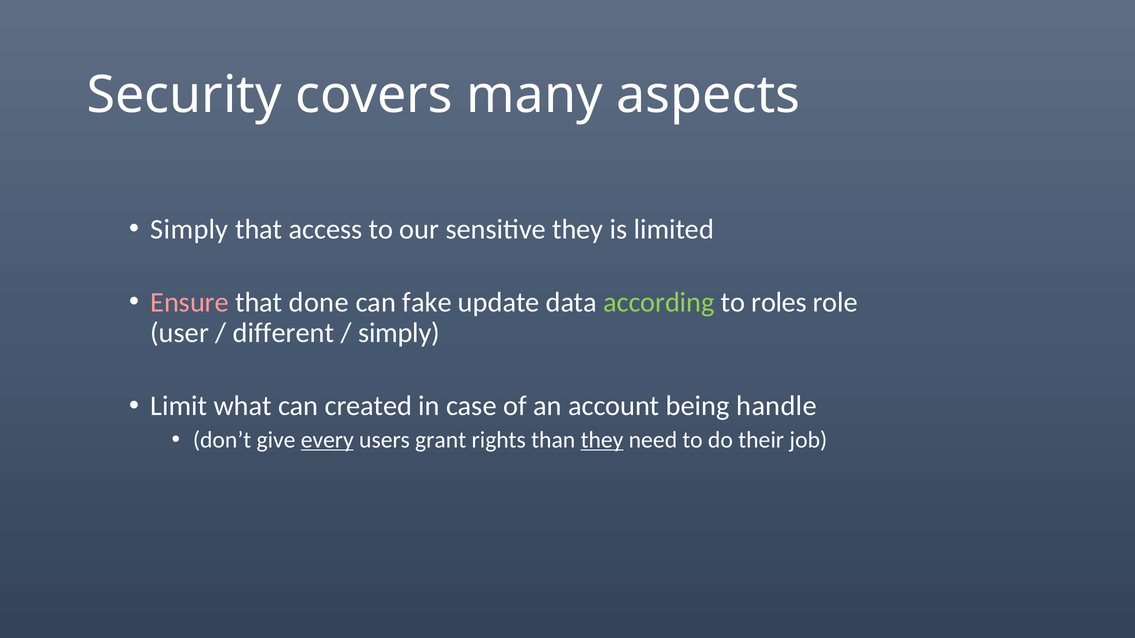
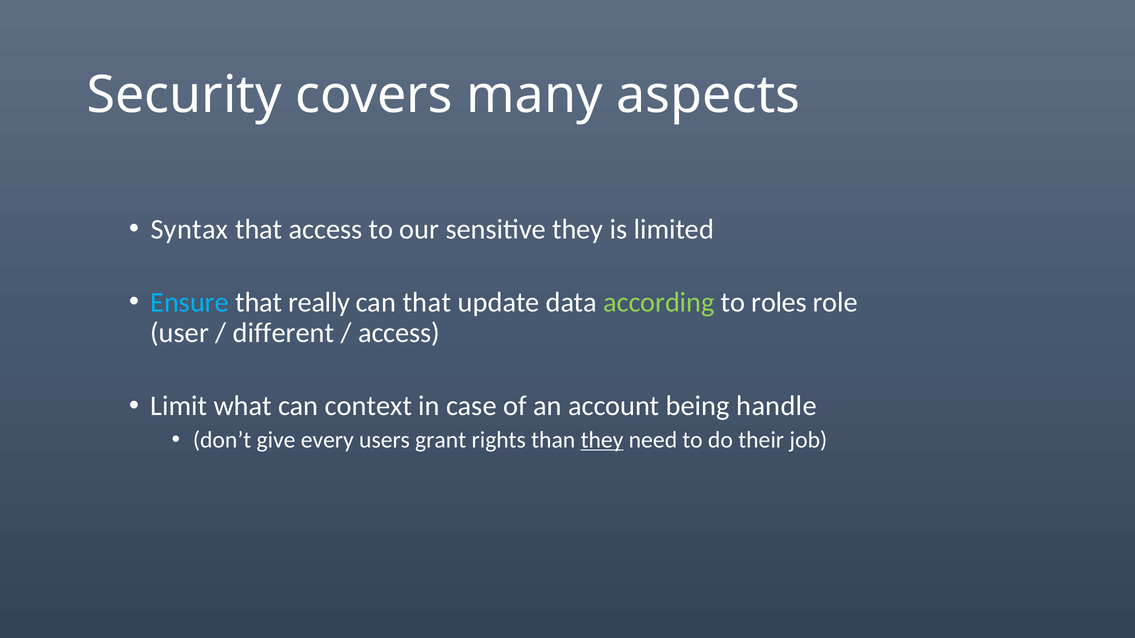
Simply: Simply -> Syntax (189, 229)
Ensure colour: pink -> light blue (190, 302)
done: done -> really (319, 302)
can fake: fake -> that (427, 302)
simply: simply -> access (399, 333)
created: created -> context (368, 406)
every underline: present -> none (327, 440)
